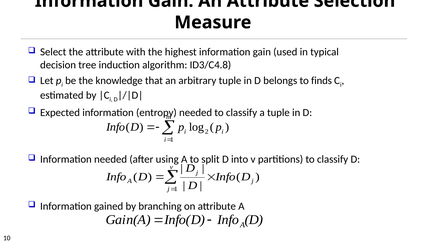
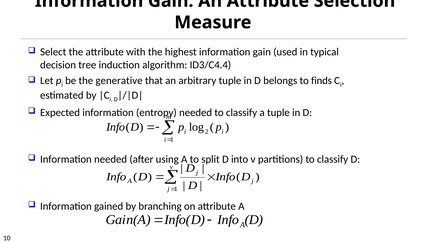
ID3/C4.8: ID3/C4.8 -> ID3/C4.4 (210, 65)
knowledge: knowledge -> generative (119, 80)
